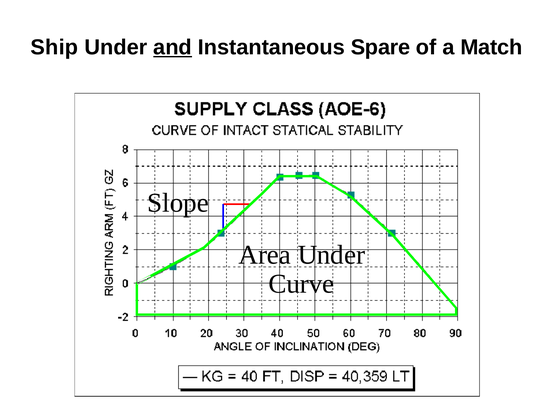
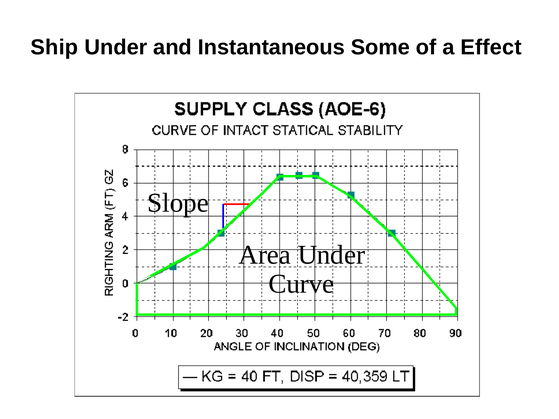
and underline: present -> none (173, 47)
Spare: Spare -> Some (380, 47)
Match: Match -> Effect (491, 47)
